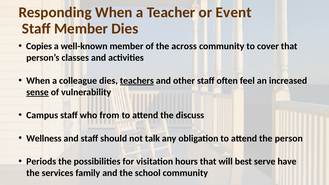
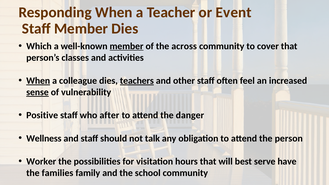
Copies: Copies -> Which (39, 46)
member underline: none -> present (127, 46)
When underline: none -> present (38, 81)
Campus: Campus -> Positive (42, 115)
from: from -> after (109, 115)
discuss: discuss -> danger (190, 115)
Periods: Periods -> Worker (41, 161)
services: services -> families (57, 173)
